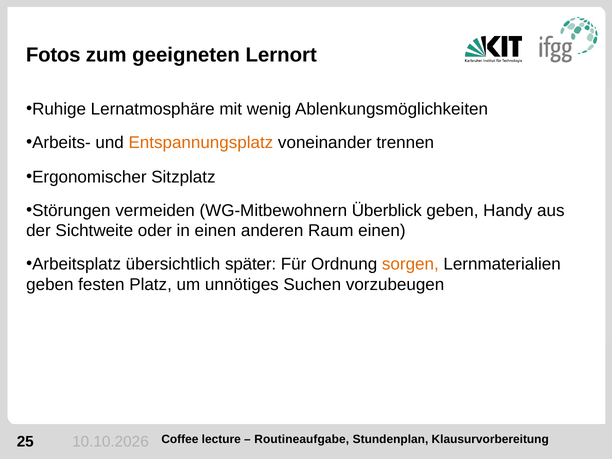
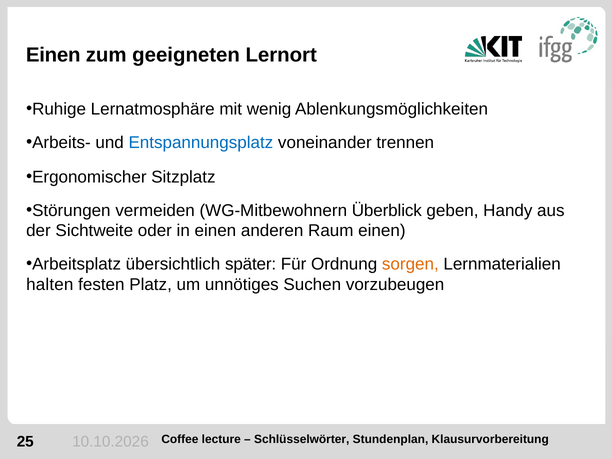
Fotos: Fotos -> Einen (53, 55)
Entspannungsplatz colour: orange -> blue (201, 143)
geben: geben -> halten (50, 285)
Routineaufgabe: Routineaufgabe -> Schlüsselwörter (302, 439)
